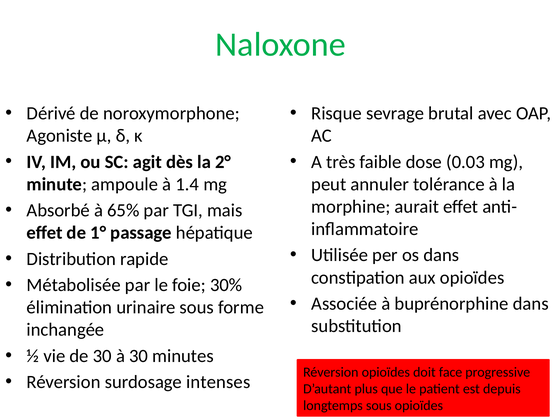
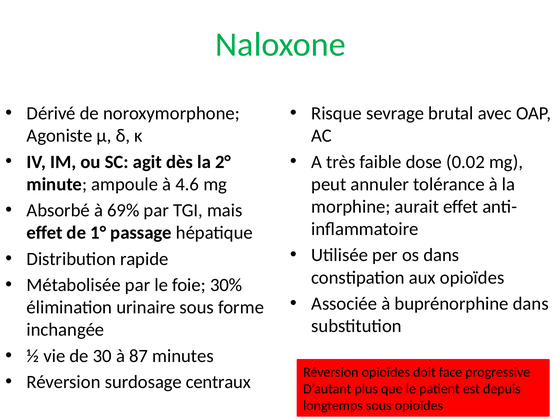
0.03: 0.03 -> 0.02 (465, 162)
1.4: 1.4 -> 4.6 (187, 184)
65%: 65% -> 69% (123, 210)
à 30: 30 -> 87 (139, 356)
intenses: intenses -> centraux (218, 382)
